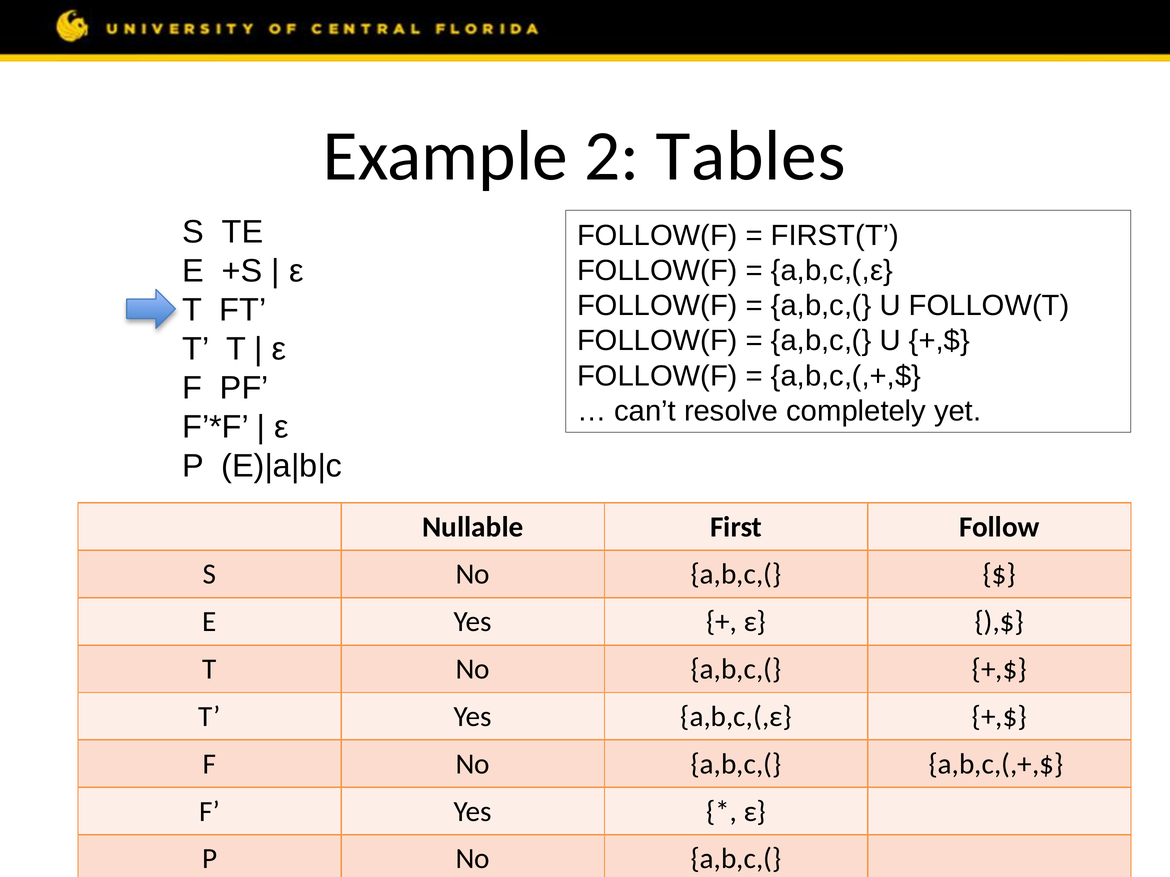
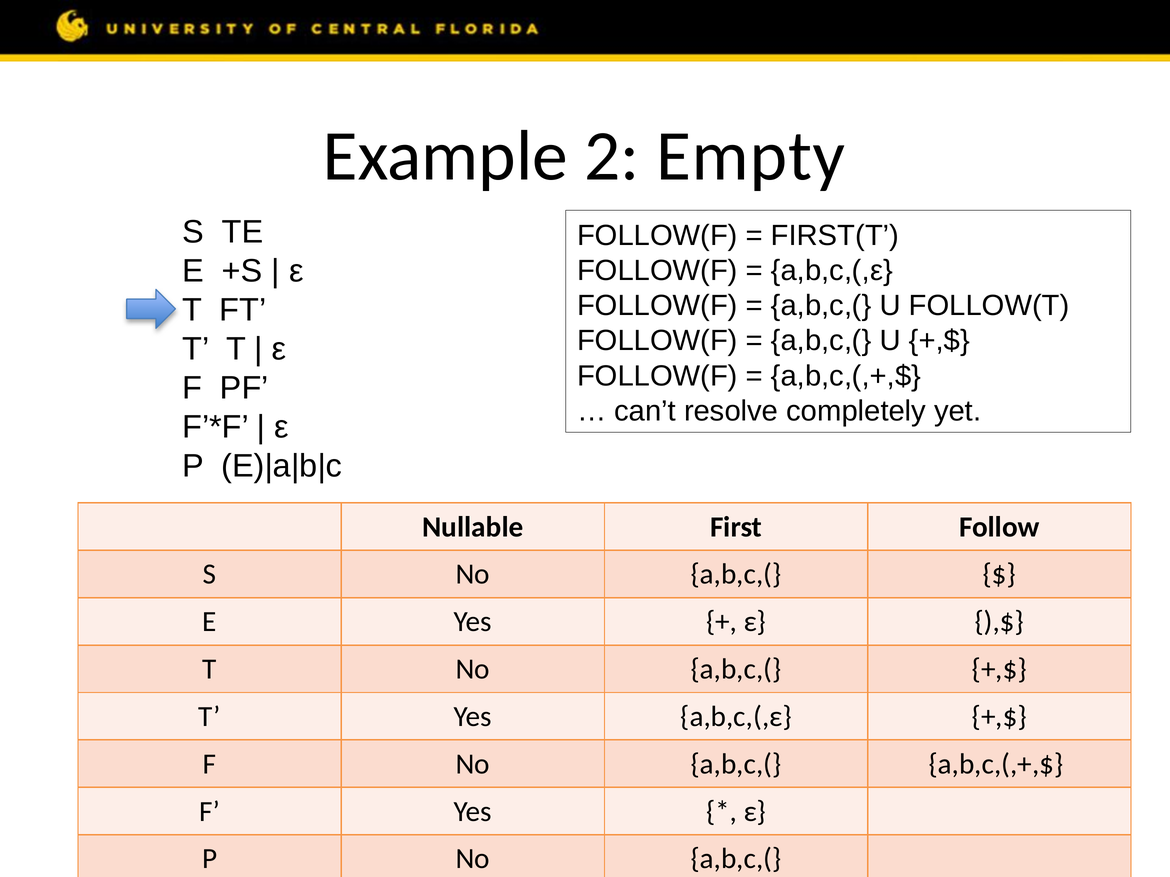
Tables: Tables -> Empty (751, 156)
